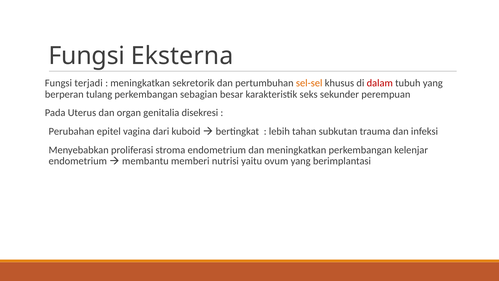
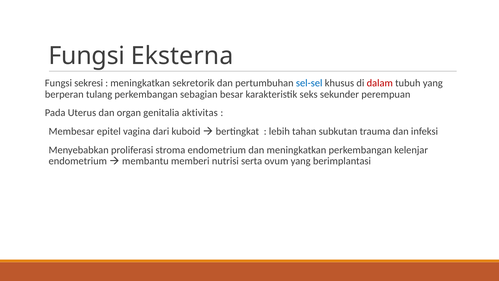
terjadi: terjadi -> sekresi (89, 83)
sel-sel colour: orange -> blue (309, 83)
disekresi: disekresi -> aktivitas (200, 113)
Perubahan: Perubahan -> Membesar (72, 131)
yaitu: yaitu -> serta (252, 161)
